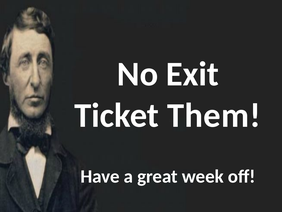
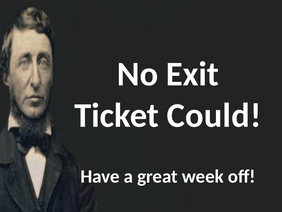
Them: Them -> Could (214, 115)
